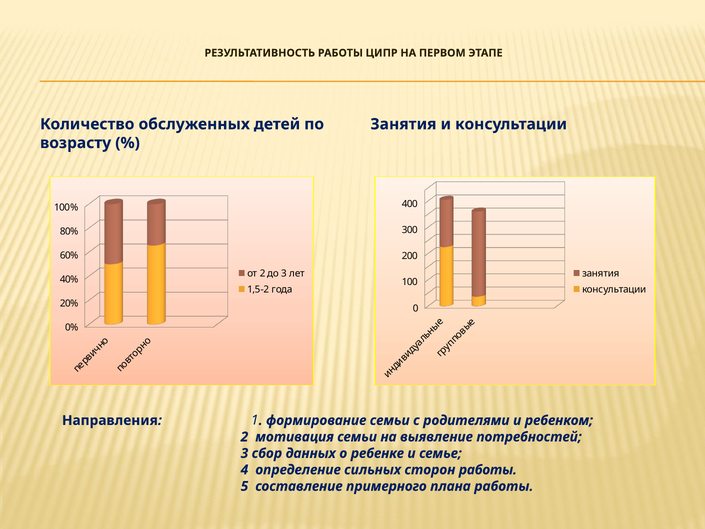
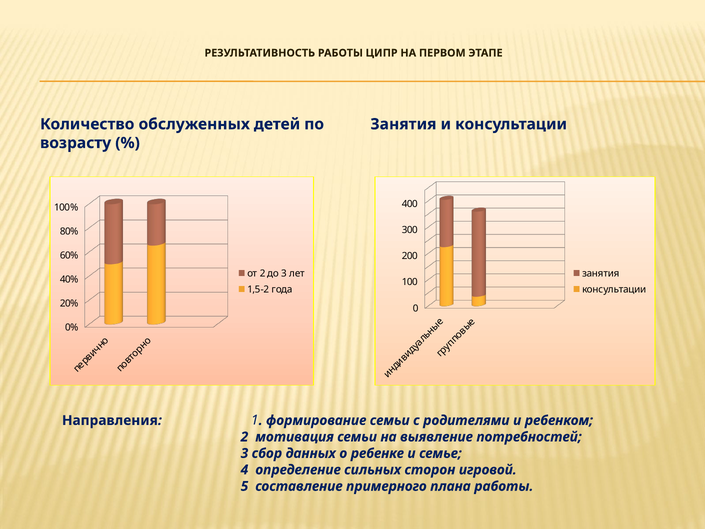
сторон работы: работы -> игровой (488, 470)
